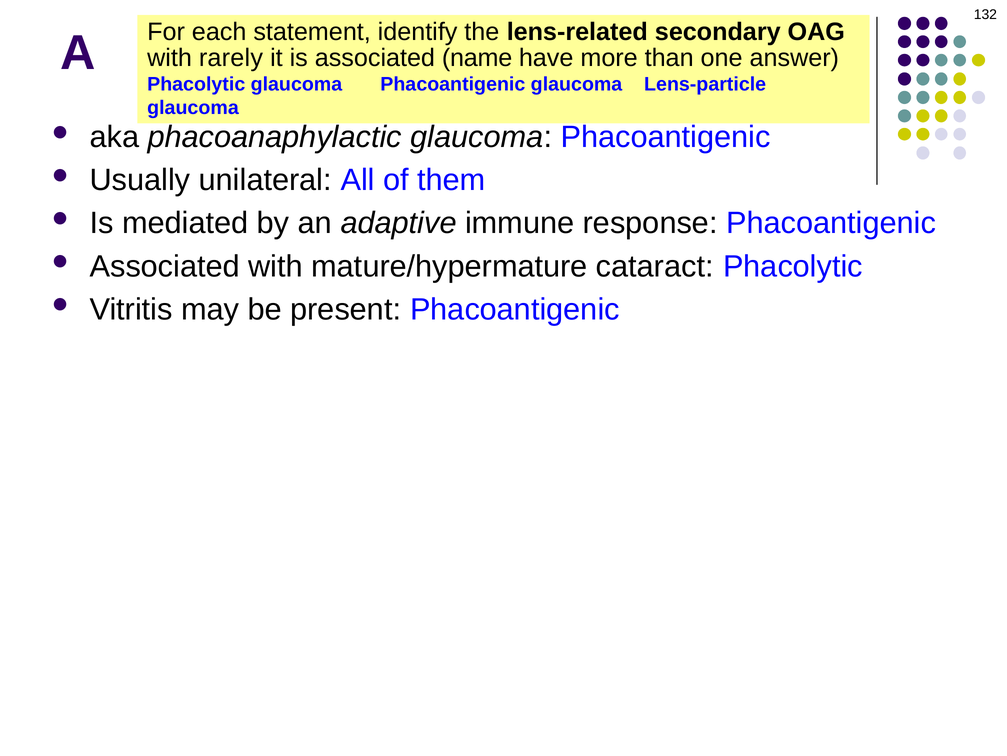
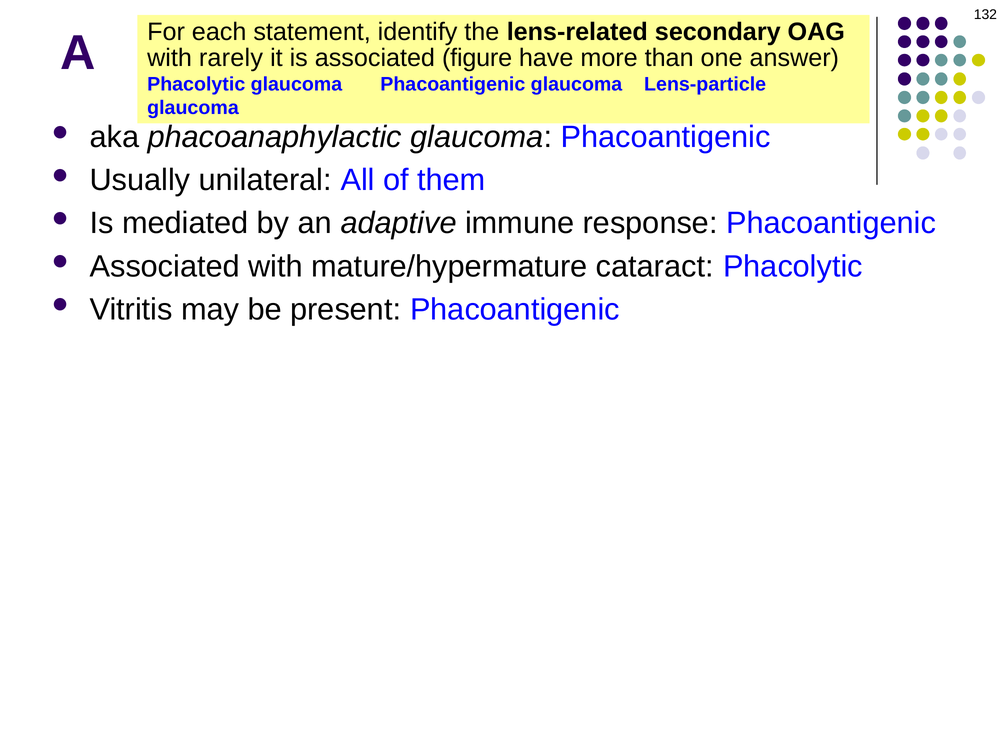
name: name -> figure (477, 58)
